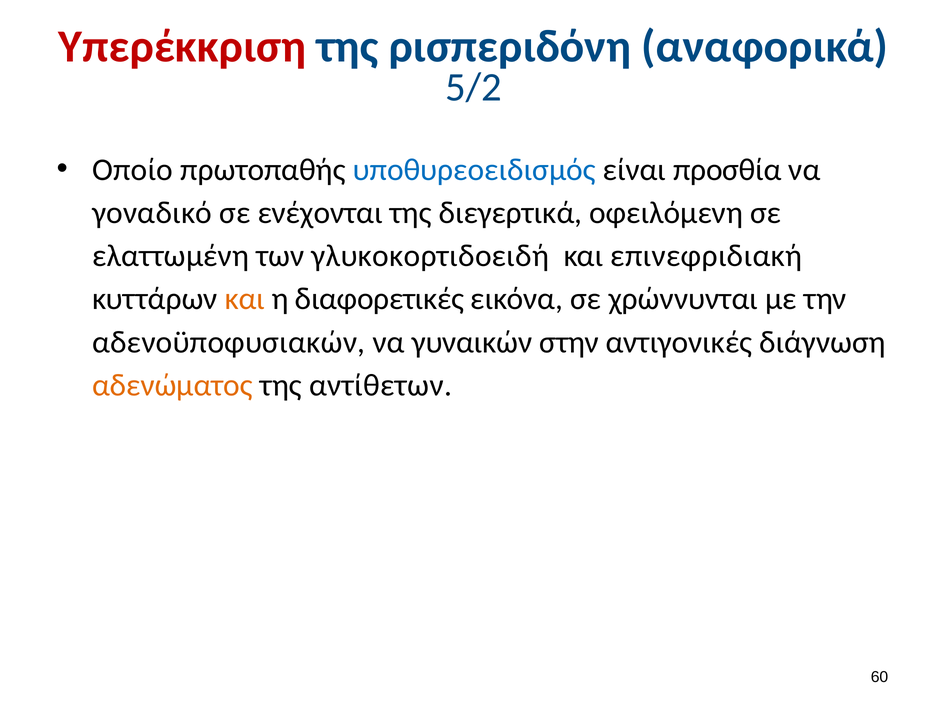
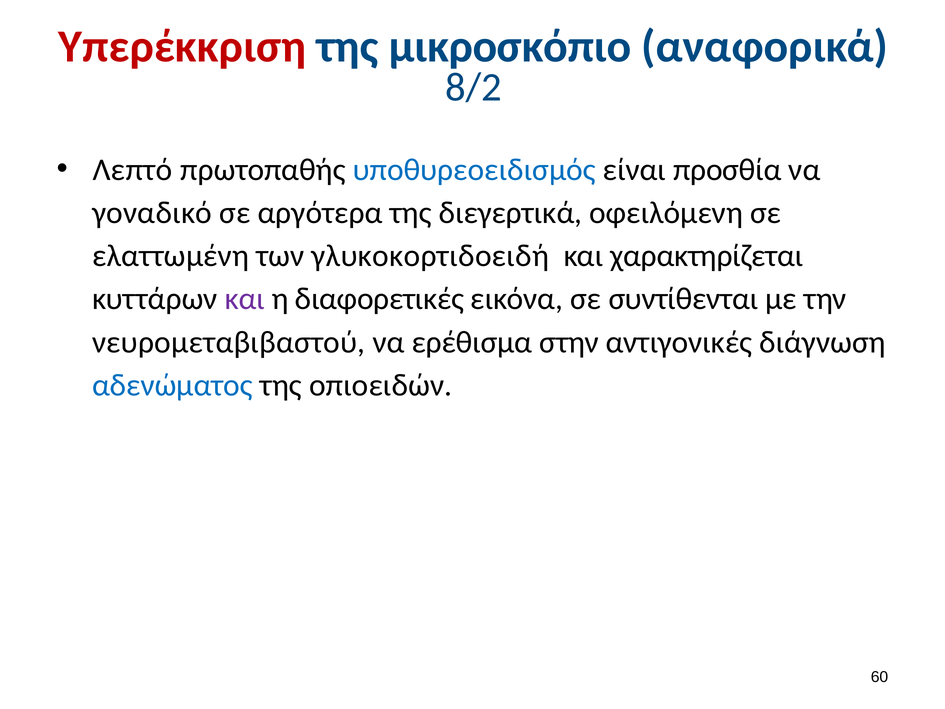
ρισπεριδόνη: ρισπεριδόνη -> μικροσκόπιο (510, 46)
5/2: 5/2 -> 8/2 (474, 87)
Οποίο: Οποίο -> Λεπτό (132, 170)
ενέχονται: ενέχονται -> αργότερα (320, 213)
επινεφριδιακή: επινεφριδιακή -> χαρακτηρίζεται (707, 256)
και colour: orange -> purple (245, 299)
χρώννυνται: χρώννυνται -> συντίθενται (683, 299)
αδενοϋποφυσιακών: αδενοϋποφυσιακών -> νευρομεταβιβαστού (229, 342)
γυναικών: γυναικών -> ερέθισμα (472, 342)
αδενώματος colour: orange -> blue (173, 385)
αντίθετων: αντίθετων -> οπιοειδών (381, 385)
